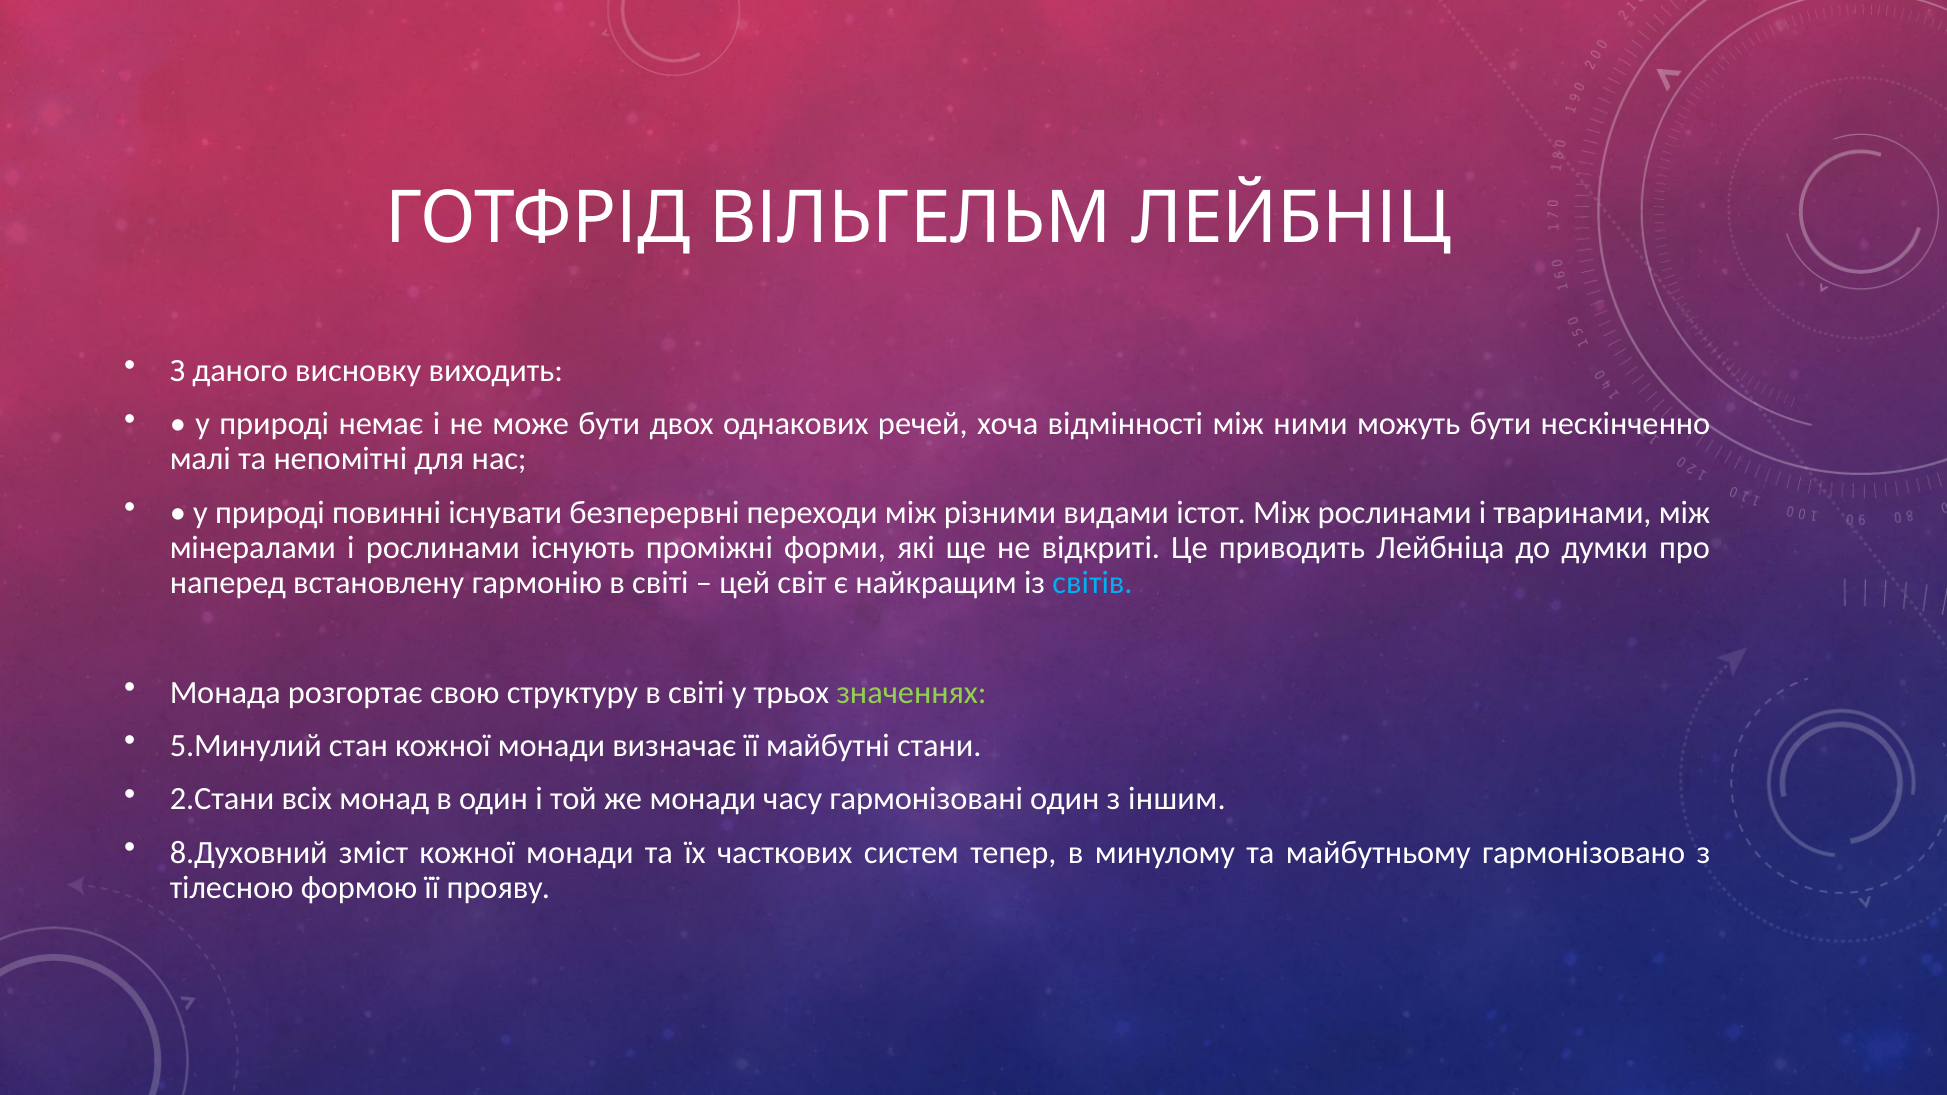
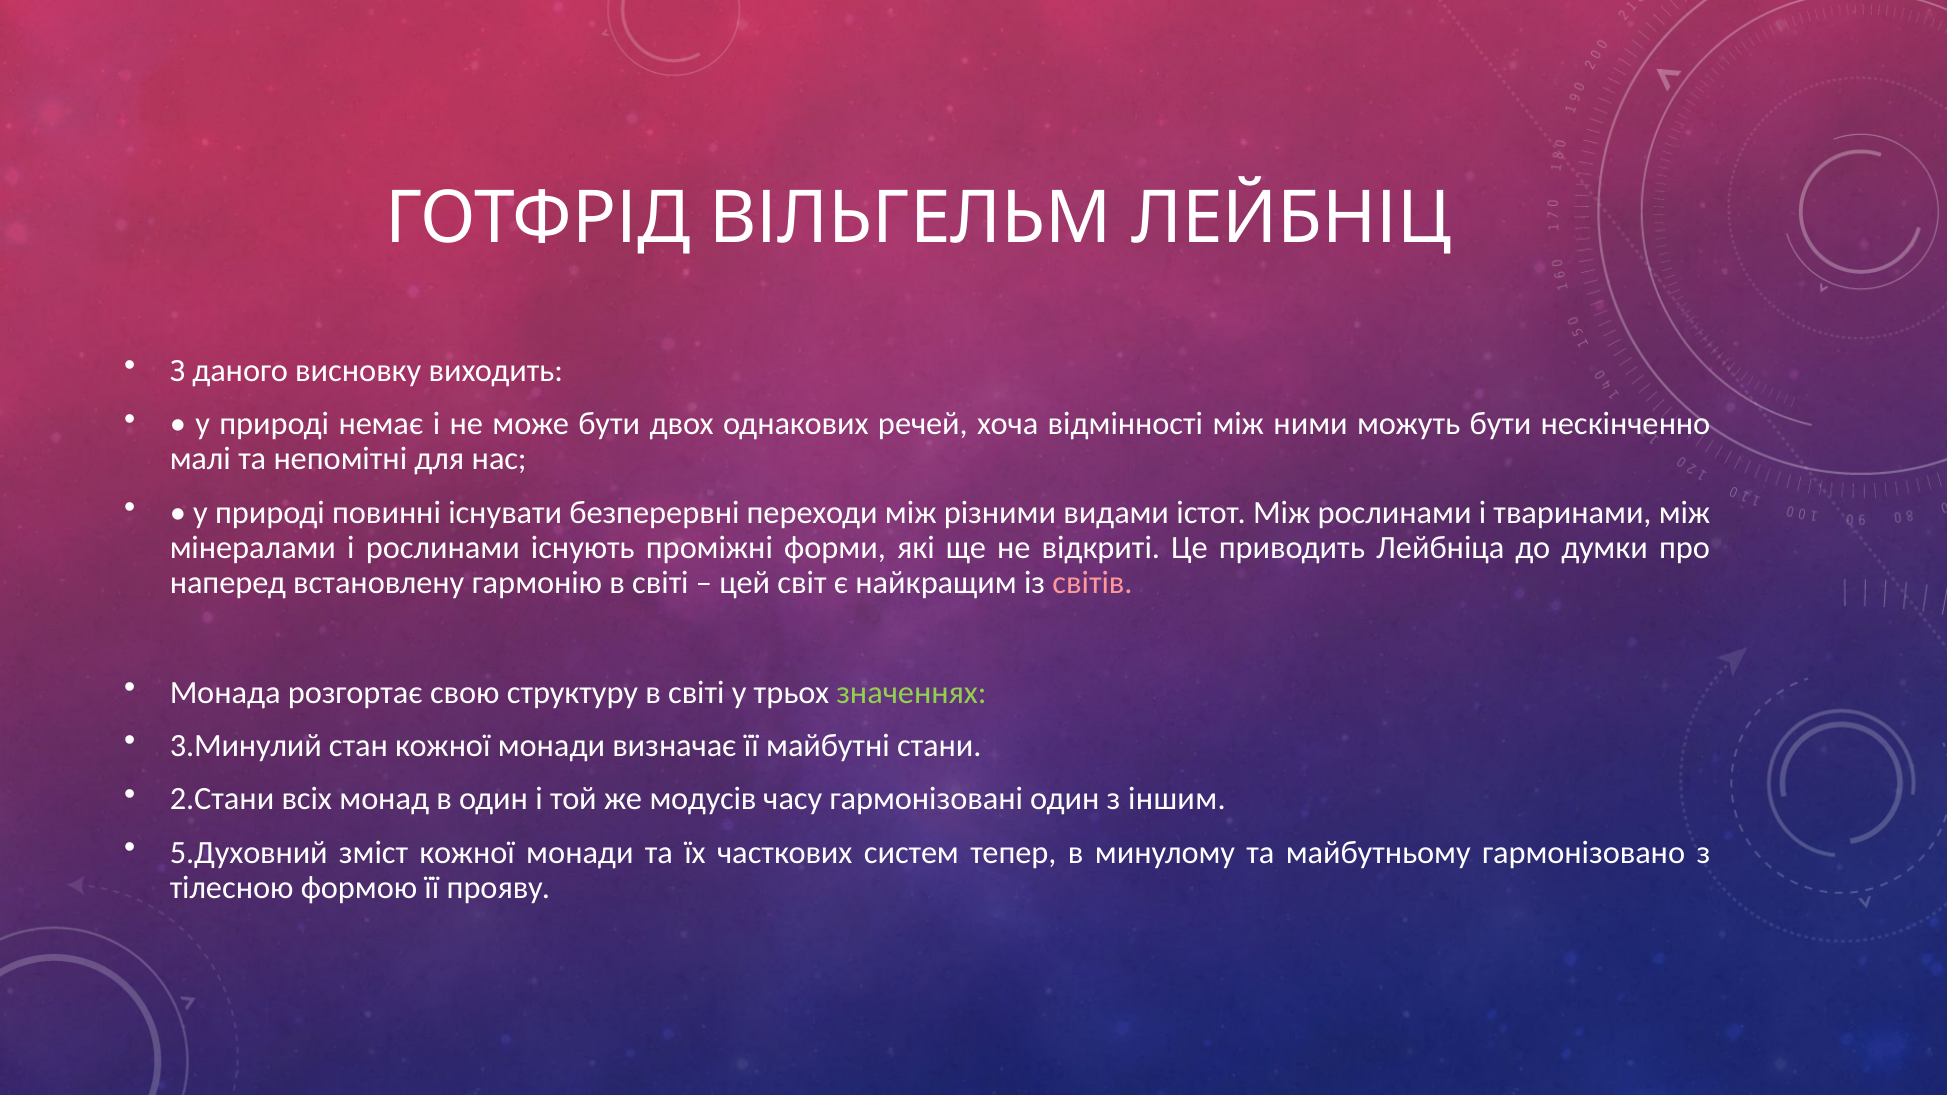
світів colour: light blue -> pink (1093, 583)
5.Минулий: 5.Минулий -> 3.Минулий (246, 746)
же монади: монади -> модусів (703, 799)
8.Духовний: 8.Духовний -> 5.Духовний (249, 853)
